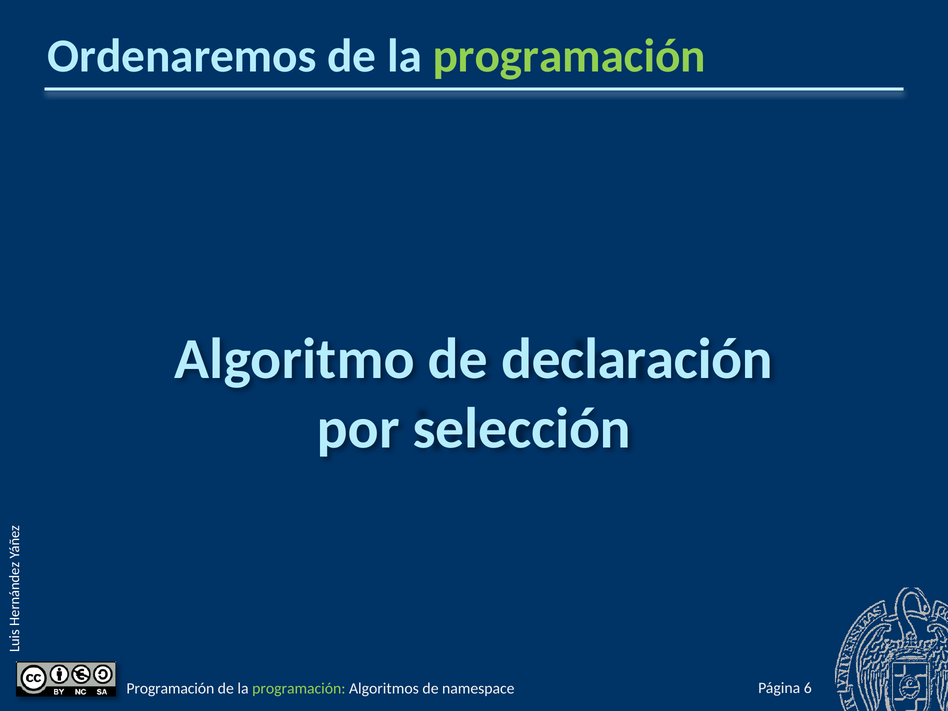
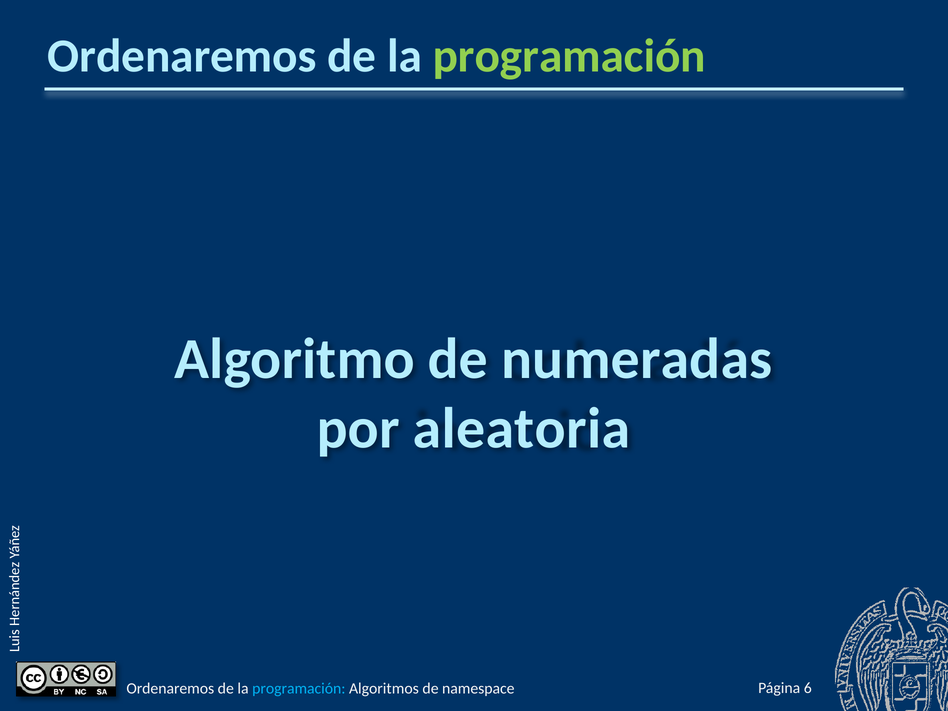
declaración: declaración -> numeradas (637, 359)
selección: selección -> aleatoria (521, 429)
Programación: Programación -> Ordenaremos (170, 688)
programación colour: light green -> light blue (299, 688)
